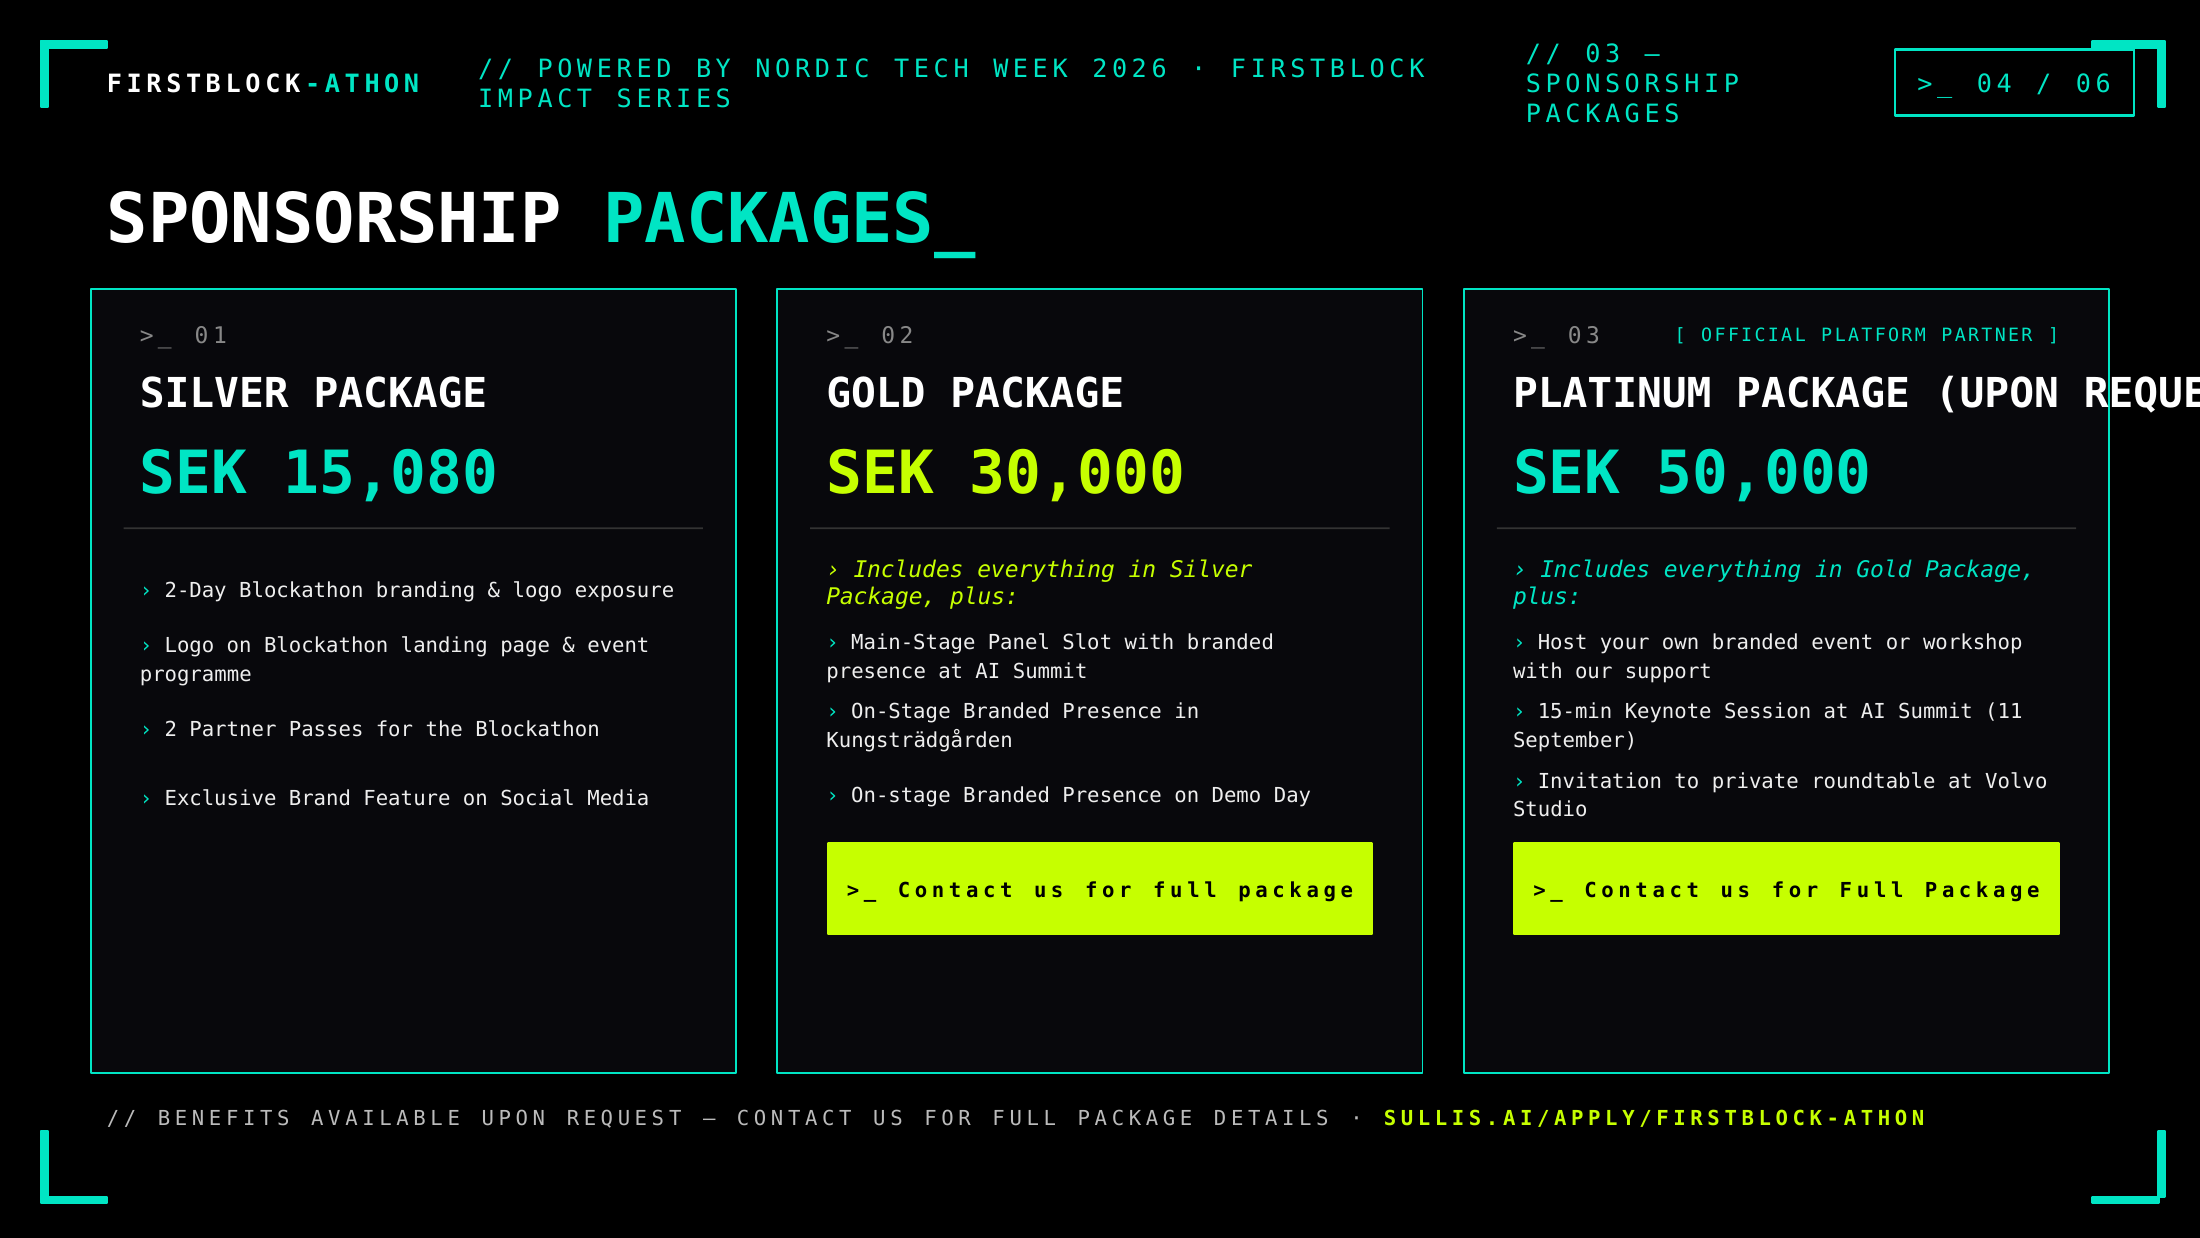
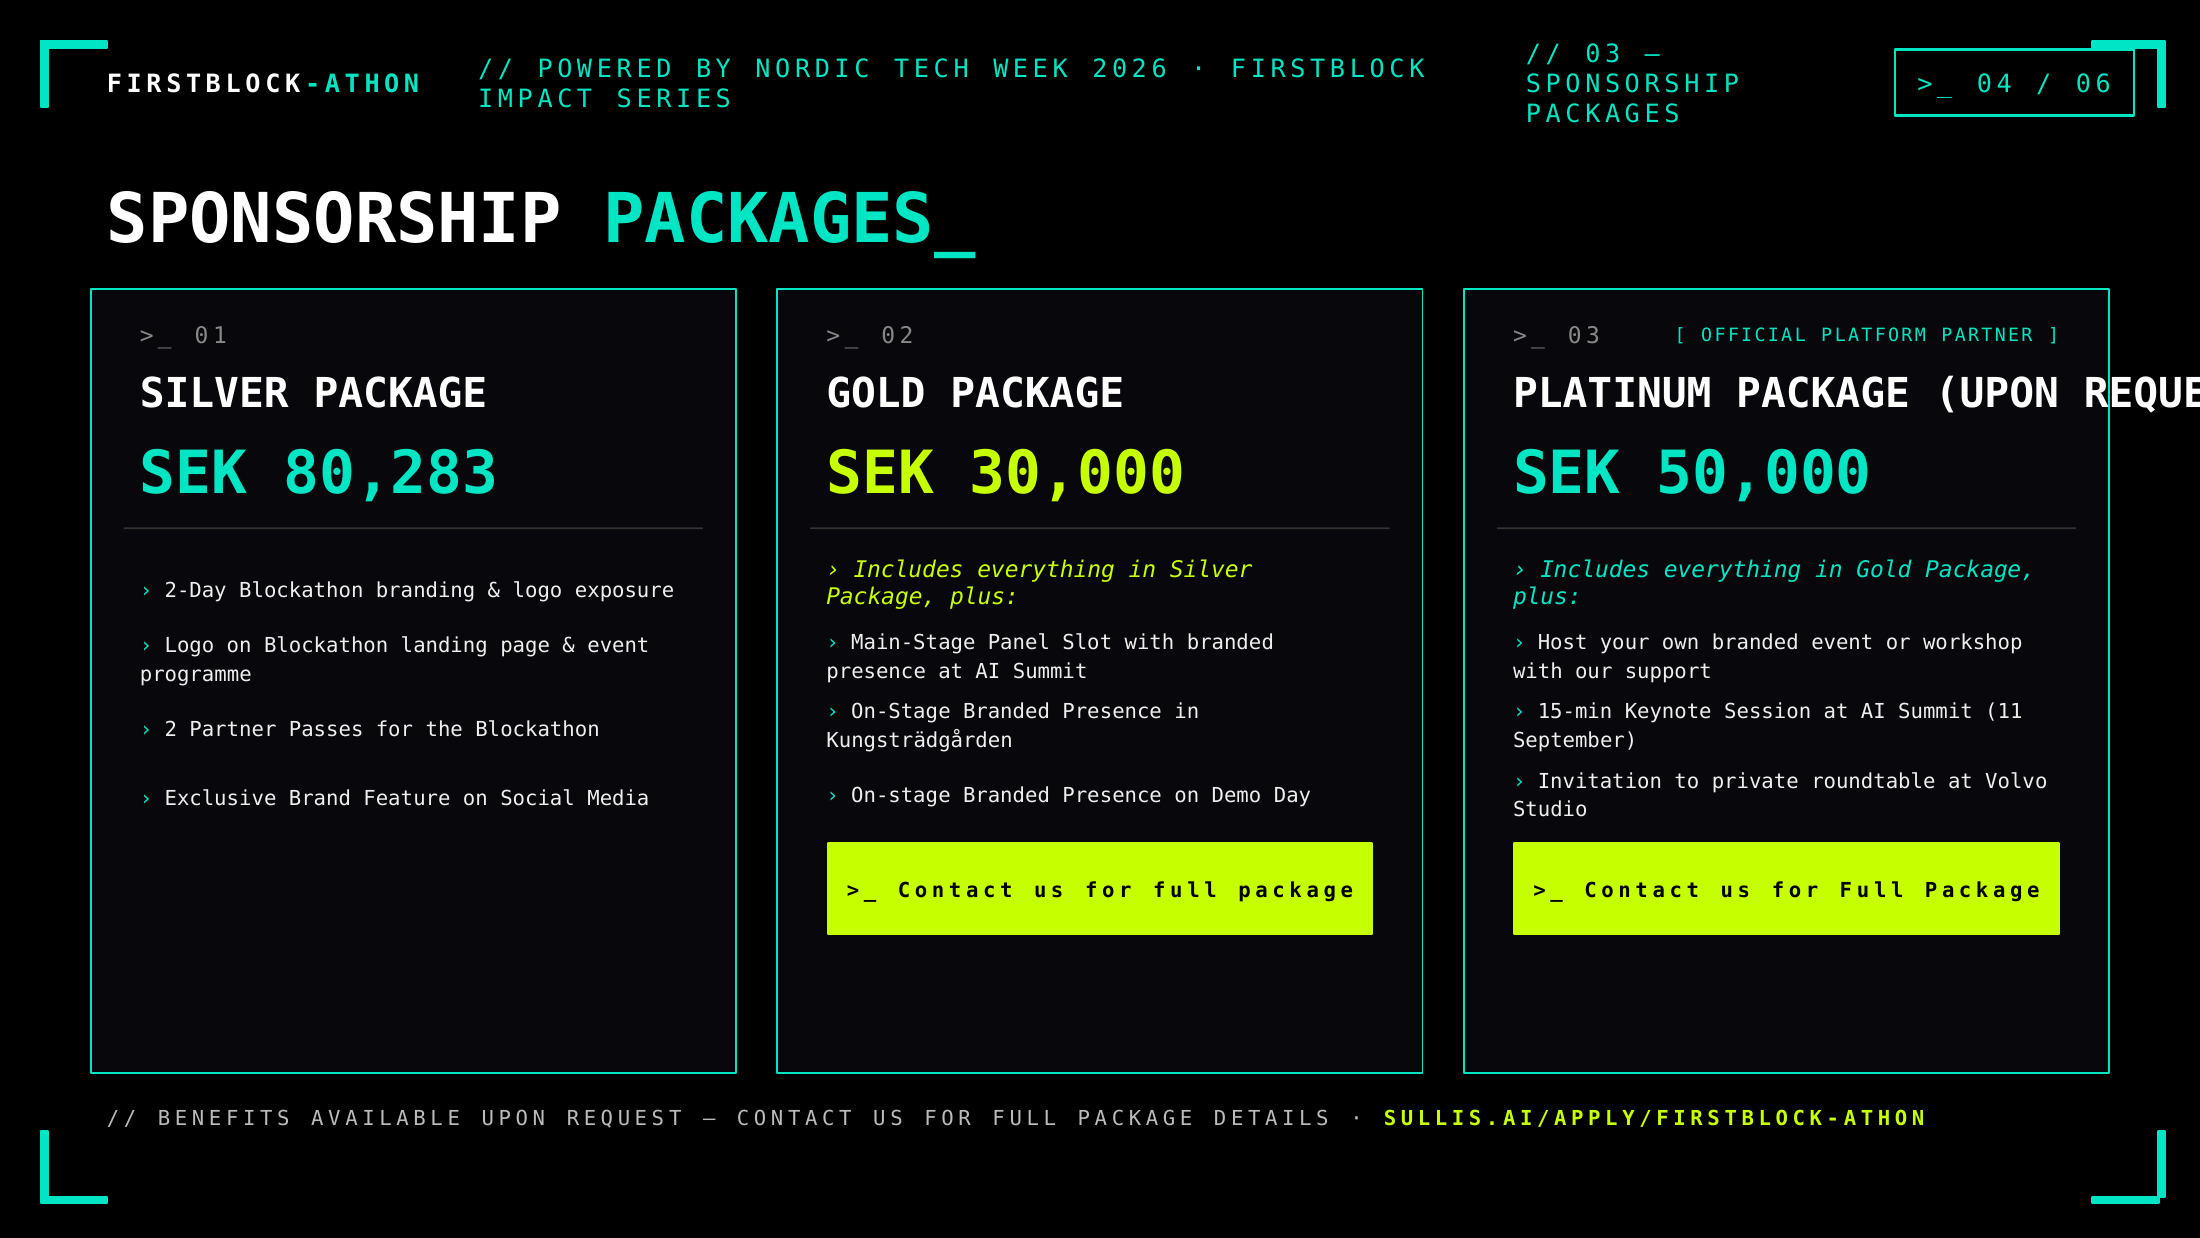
15,080: 15,080 -> 80,283 (391, 474)
